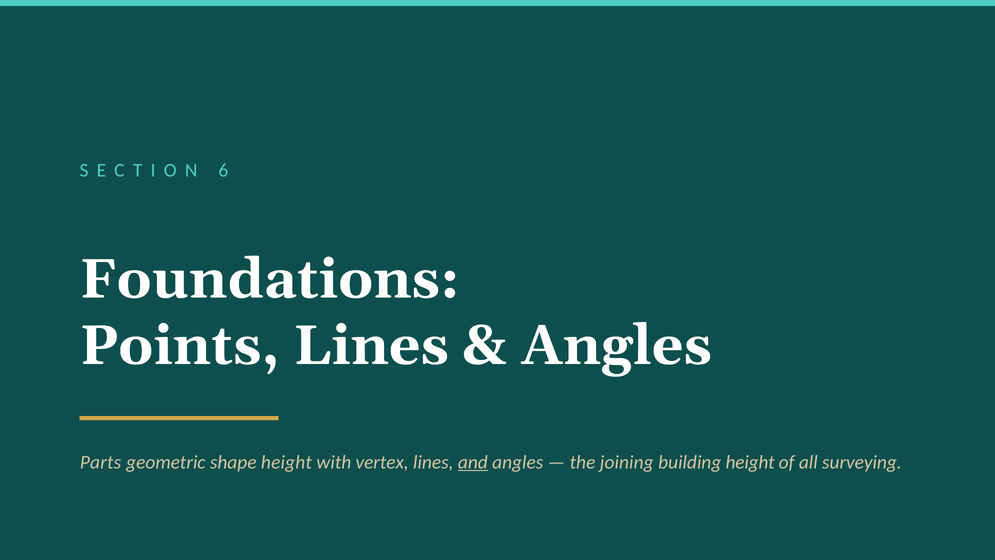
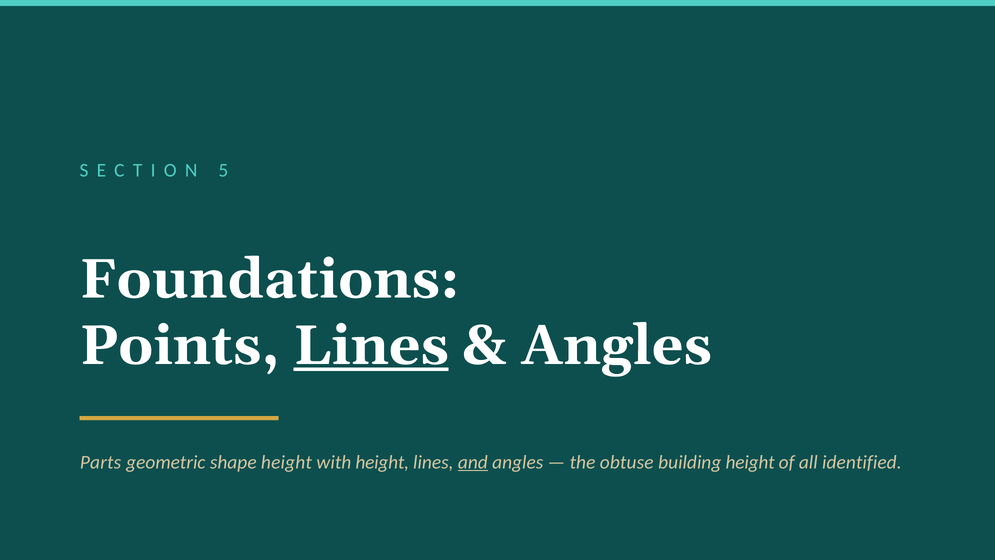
6: 6 -> 5 (223, 170)
Lines underline: none -> present (371, 345)
with vertex: vertex -> height (382, 462)
joining: joining -> obtuse (627, 462)
surveying: surveying -> identified (862, 462)
